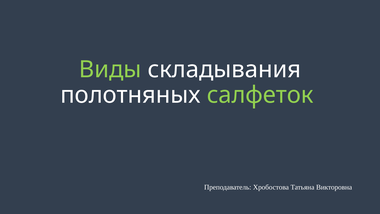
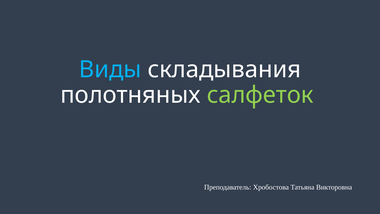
Виды colour: light green -> light blue (110, 69)
